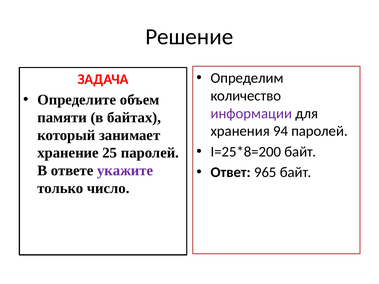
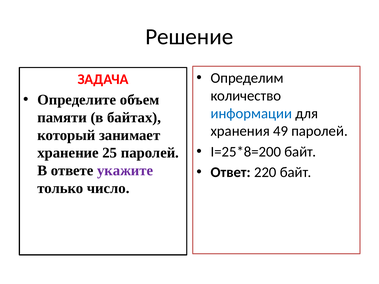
информации colour: purple -> blue (251, 113)
94: 94 -> 49 (281, 131)
965: 965 -> 220 (265, 172)
